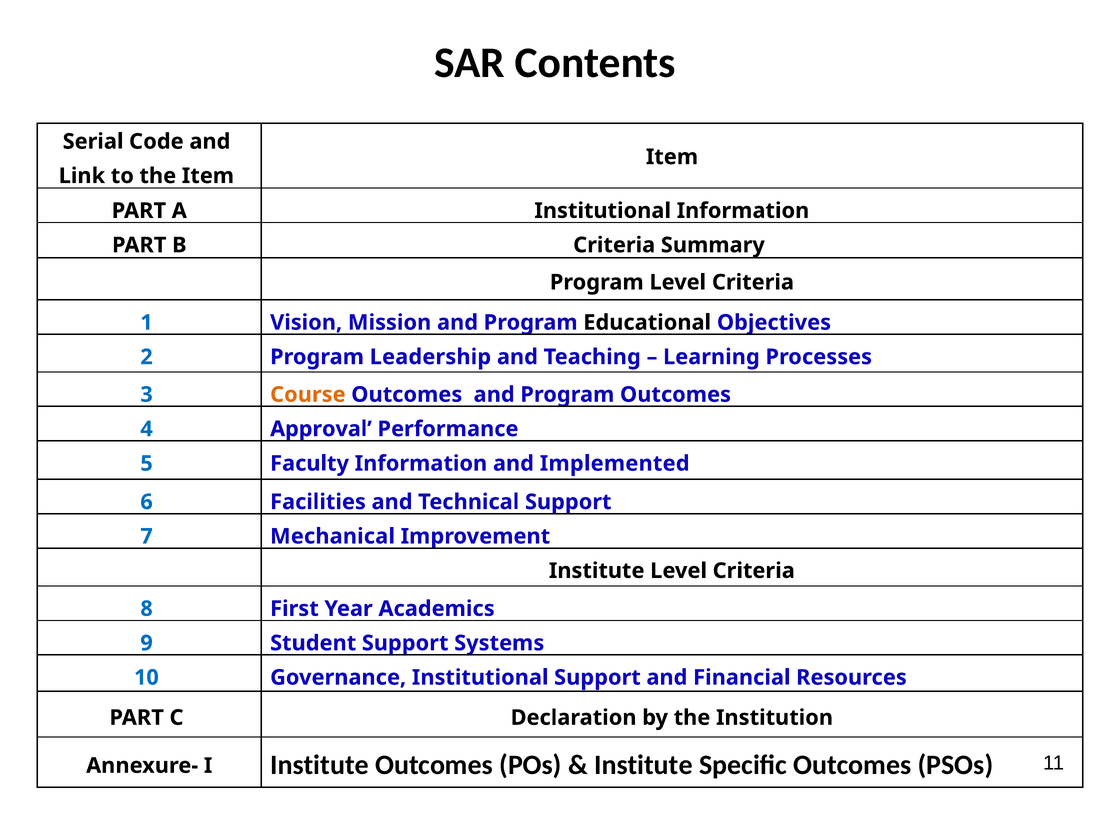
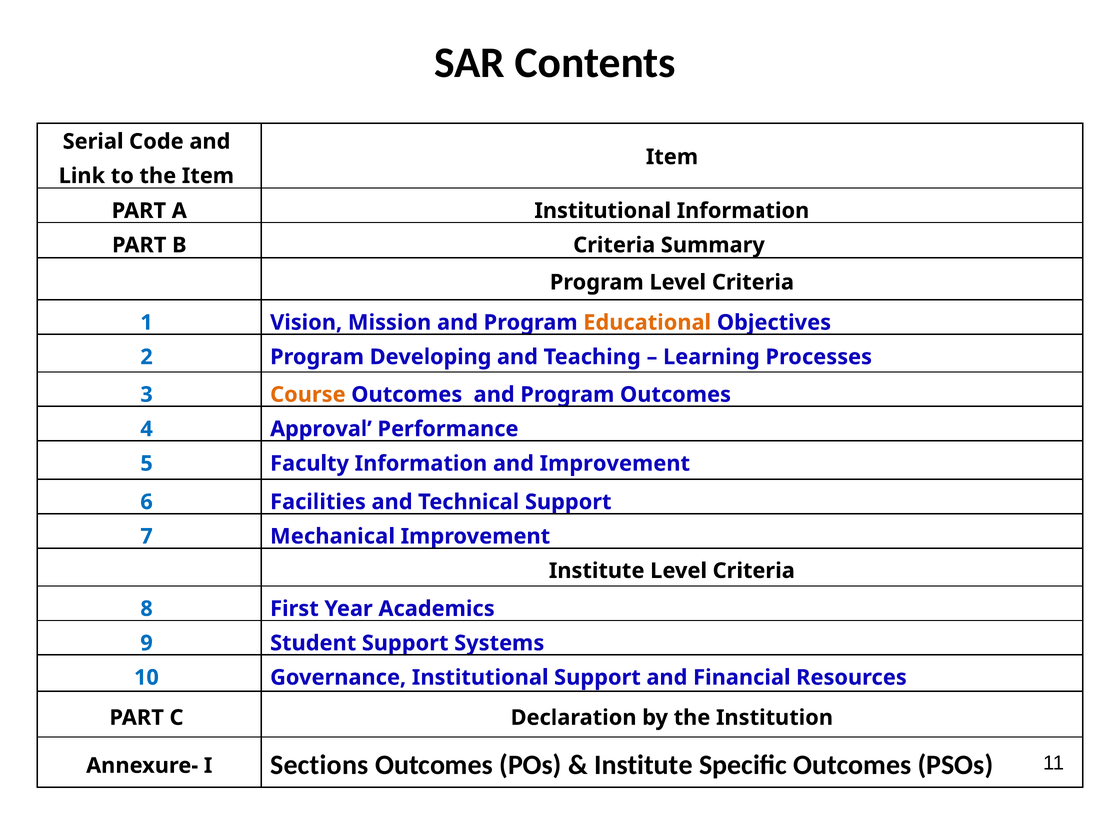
Educational colour: black -> orange (647, 323)
Leadership: Leadership -> Developing (431, 357)
and Implemented: Implemented -> Improvement (615, 464)
I Institute: Institute -> Sections (319, 765)
